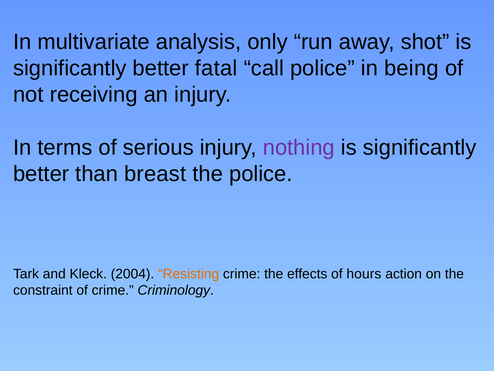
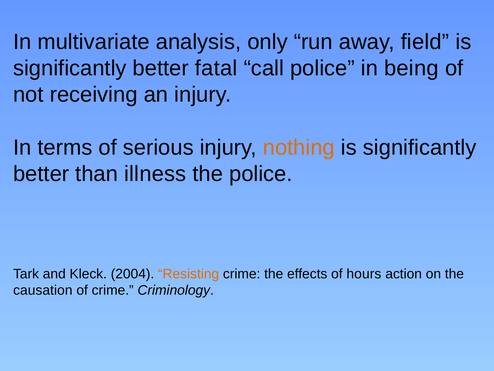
shot: shot -> field (425, 42)
nothing colour: purple -> orange (299, 147)
breast: breast -> illness (155, 174)
constraint: constraint -> causation (43, 290)
